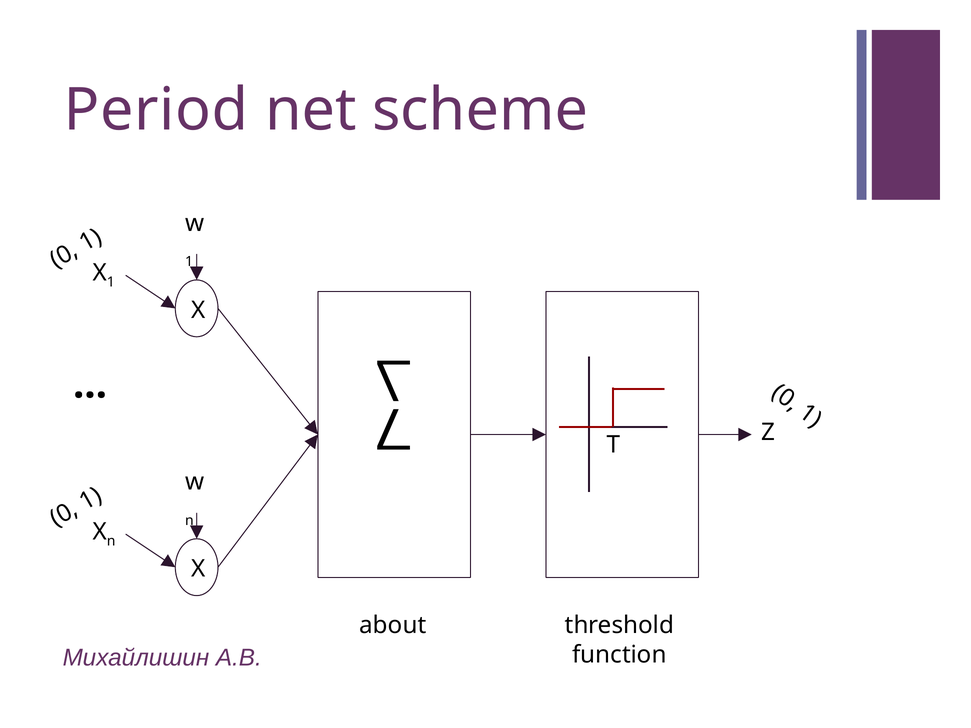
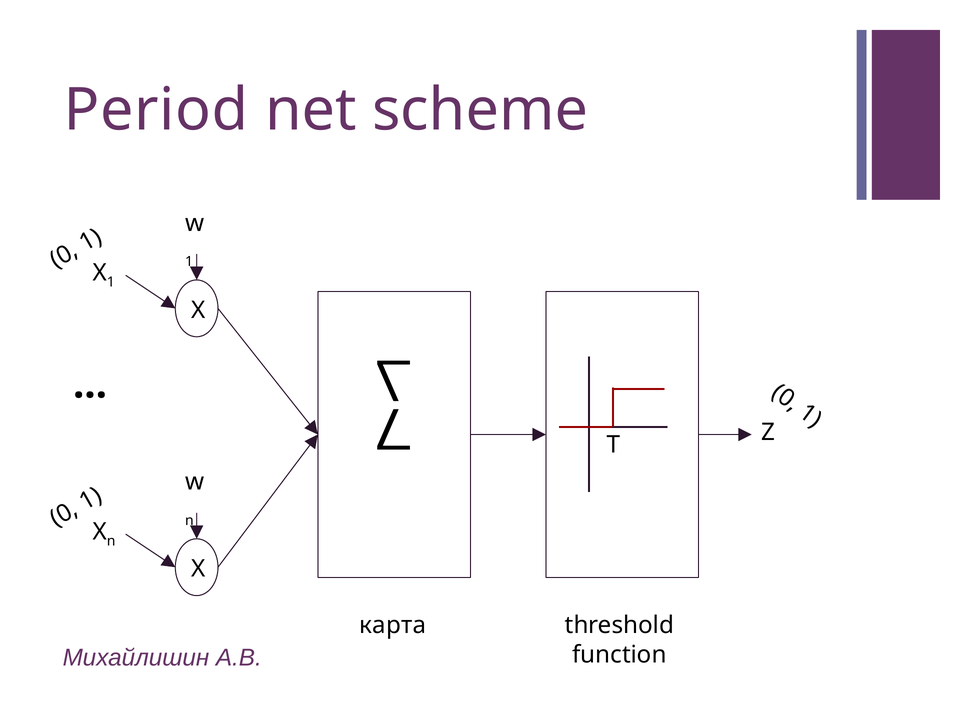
about: about -> карта (393, 626)
